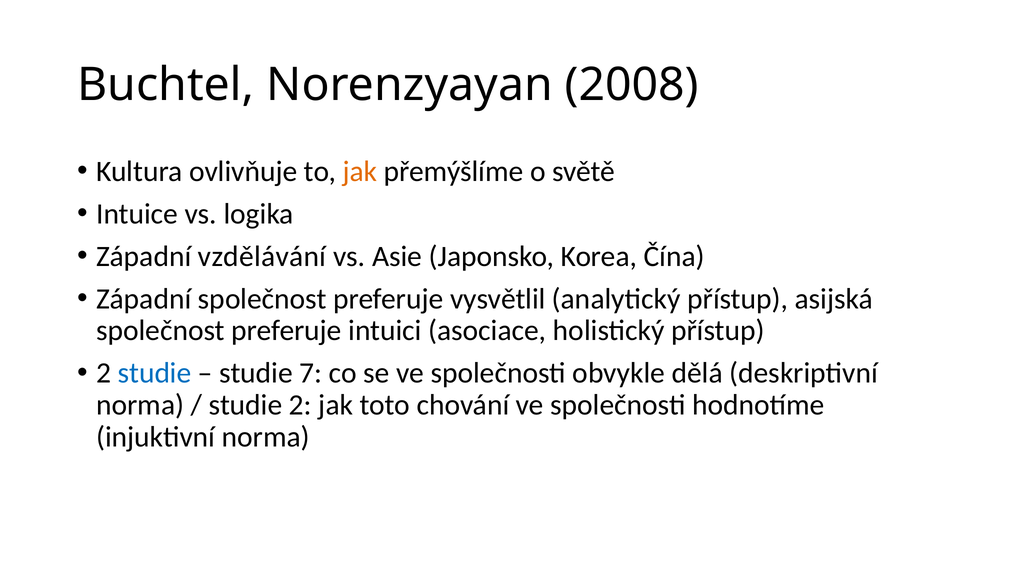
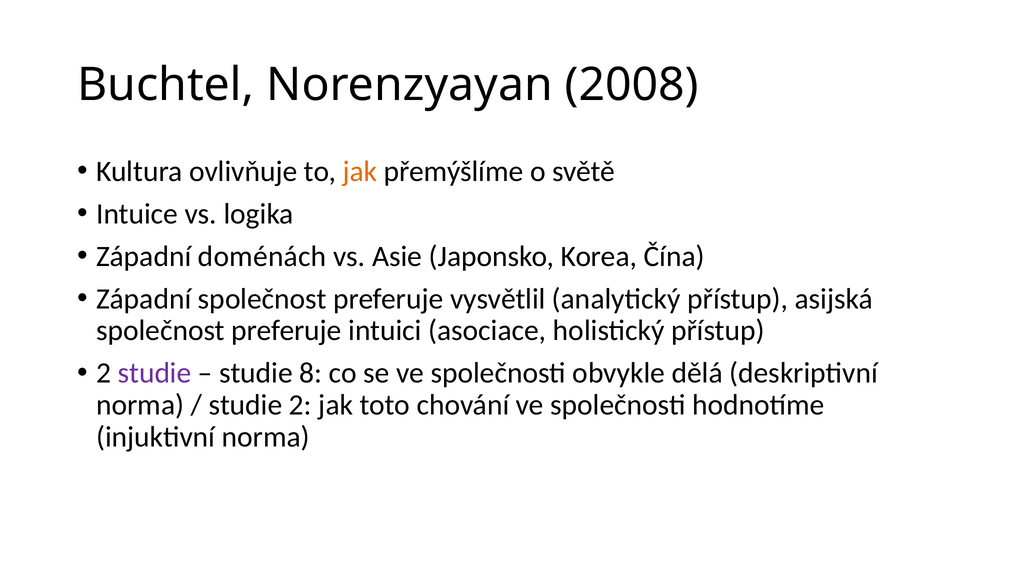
vzdělávání: vzdělávání -> doménách (262, 256)
studie colour: blue -> purple (155, 373)
7: 7 -> 8 (311, 373)
